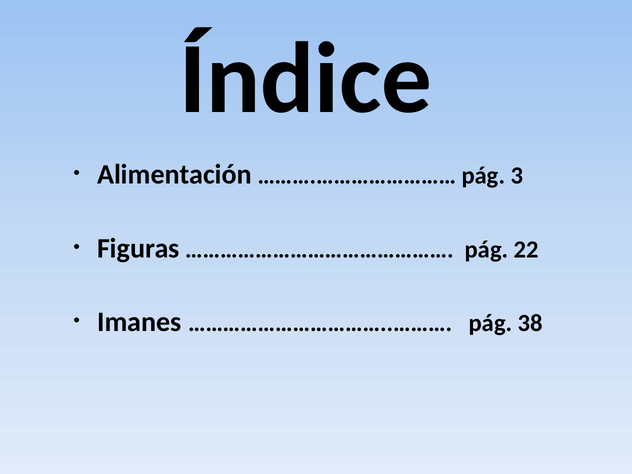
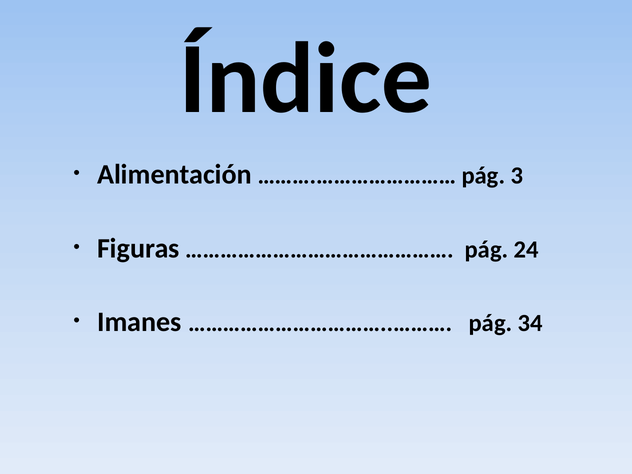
22: 22 -> 24 (526, 249)
38: 38 -> 34 (530, 323)
